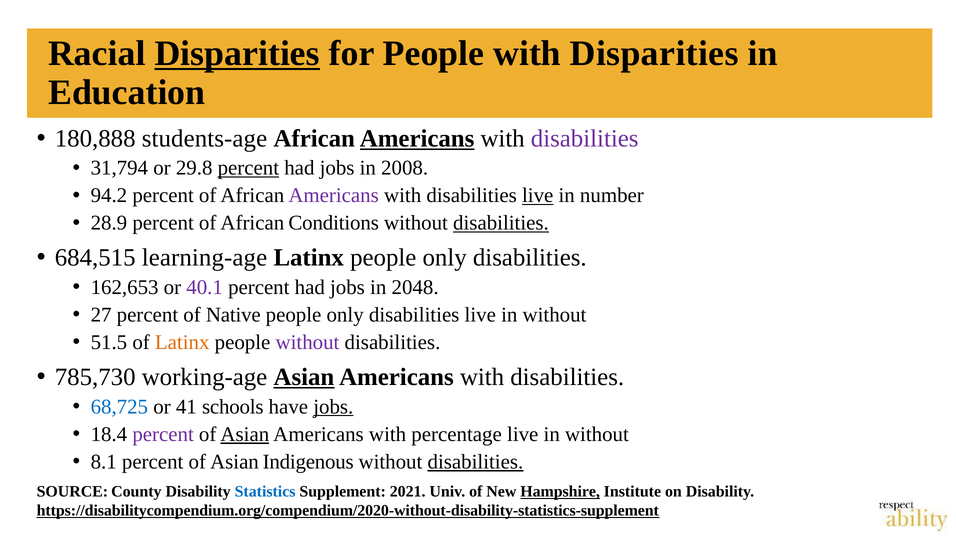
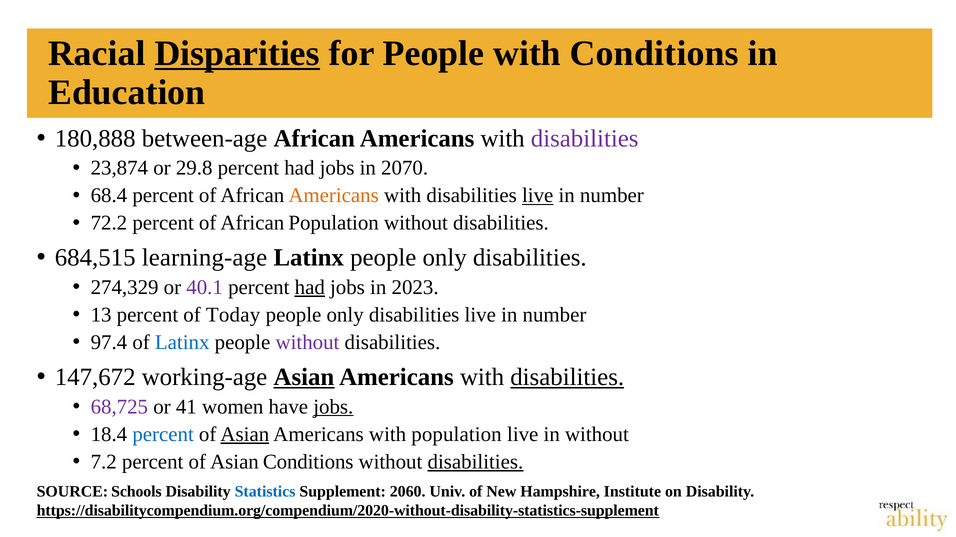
with Disparities: Disparities -> Conditions (654, 54)
students-age: students-age -> between-age (205, 139)
Americans underline: present -> none (417, 139)
31,794: 31,794 -> 23,874 (119, 168)
percent underline: present -> none (248, 168)
2008: 2008 -> 2070 (405, 168)
94.2: 94.2 -> 68.4 (109, 196)
Americans colour: purple -> orange (334, 196)
28.9: 28.9 -> 72.2 (109, 223)
African Conditions: Conditions -> Population (334, 223)
disabilities underline: present -> none (501, 223)
162,653: 162,653 -> 274,329 (125, 288)
had underline: none -> present (310, 288)
2048: 2048 -> 2023 (415, 288)
27: 27 -> 13 (101, 315)
Native: Native -> Today (233, 315)
without: without -> number (555, 315)
51.5: 51.5 -> 97.4 (109, 343)
Latinx colour: orange -> blue (182, 343)
785,730: 785,730 -> 147,672 (95, 377)
disabilities underline: none -> present (567, 377)
68,725 colour: blue -> purple (119, 407)
schools: schools -> women (233, 407)
percent colour: purple -> blue (163, 435)
with percentage: percentage -> population (457, 435)
8.1: 8.1 -> 7.2 (104, 462)
Asian Indigenous: Indigenous -> Conditions (308, 462)
County: County -> Schools (136, 492)
2021: 2021 -> 2060 (408, 492)
Hampshire underline: present -> none (560, 492)
